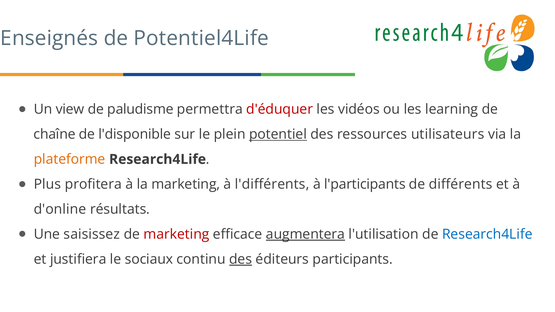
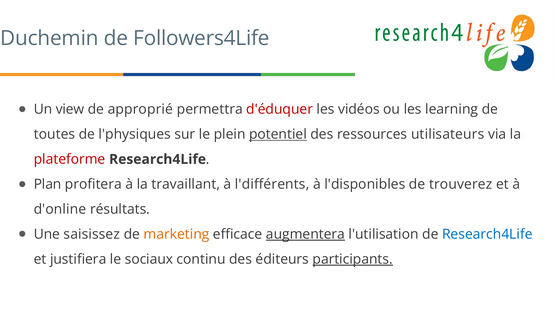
Enseignés: Enseignés -> Duchemin (49, 38)
Potentiel4Life: Potentiel4Life -> Followers4Life (201, 38)
paludisme: paludisme -> approprié (140, 109)
chaîne: chaîne -> toutes (54, 134)
l'disponible: l'disponible -> l'physiques (135, 134)
plateforme colour: orange -> red (70, 159)
Plus: Plus -> Plan (48, 184)
la marketing: marketing -> travaillant (186, 184)
l'participants: l'participants -> l'disponibles (365, 184)
différents: différents -> trouverez (461, 184)
marketing colour: red -> orange (176, 234)
des underline: present -> none (241, 259)
participants underline: none -> present (353, 259)
